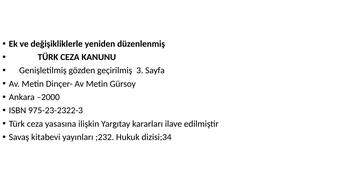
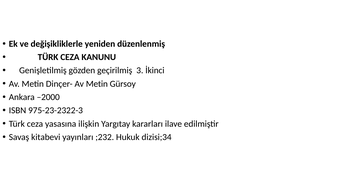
Sayfa: Sayfa -> İkinci (155, 71)
